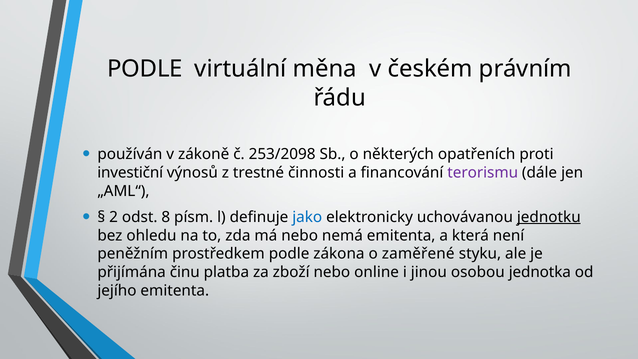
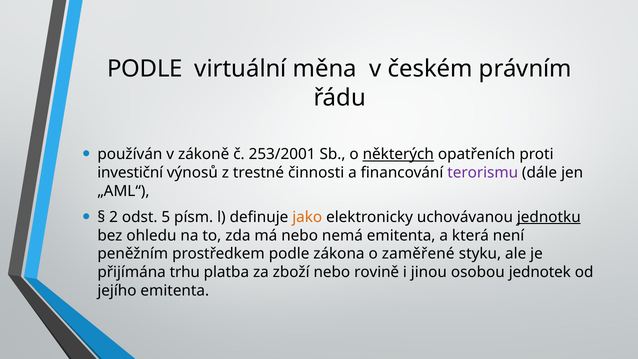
253/2098: 253/2098 -> 253/2001 (282, 154)
některých underline: none -> present (398, 154)
8: 8 -> 5 (166, 217)
jako colour: blue -> orange (307, 217)
činu: činu -> trhu (185, 272)
online: online -> rovině (377, 272)
jednotka: jednotka -> jednotek (540, 272)
